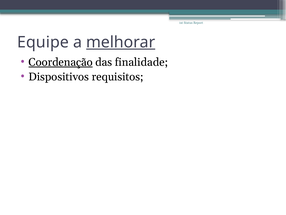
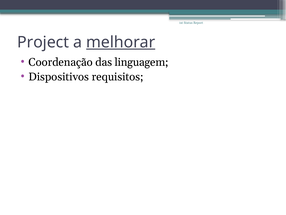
Equipe: Equipe -> Project (43, 42)
Coordenação underline: present -> none (61, 62)
finalidade: finalidade -> linguagem (142, 62)
